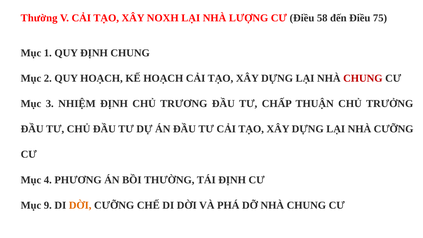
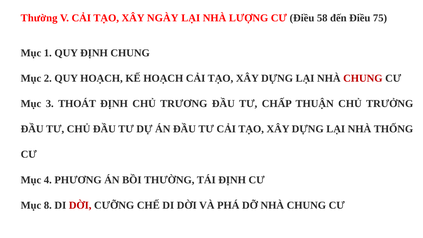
NOXH: NOXH -> NGÀY (163, 18)
NHIỆM: NHIỆM -> THOÁT (77, 104)
NHÀ CƯỠNG: CƯỠNG -> THỐNG (394, 129)
9: 9 -> 8 (48, 205)
DỜI colour: orange -> red (80, 205)
